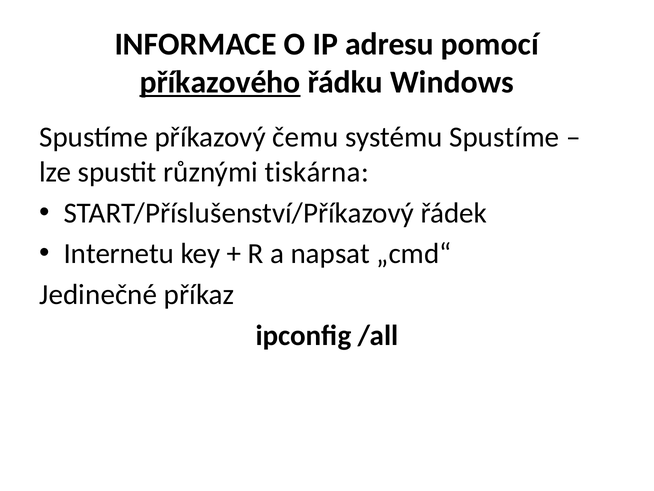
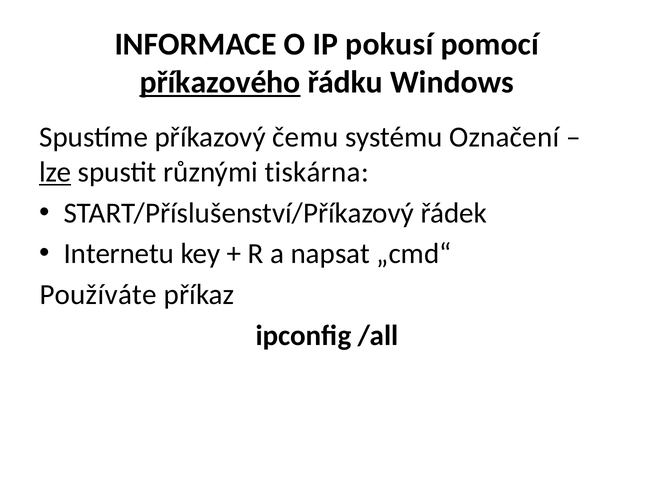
adresu: adresu -> pokusí (389, 44)
systému Spustíme: Spustíme -> Označení (504, 137)
lze underline: none -> present (55, 172)
Jedinečné: Jedinečné -> Používáte (98, 294)
